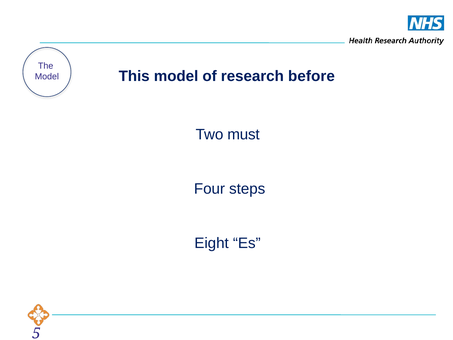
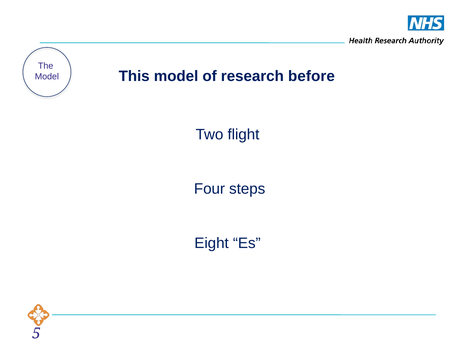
must: must -> flight (243, 134)
